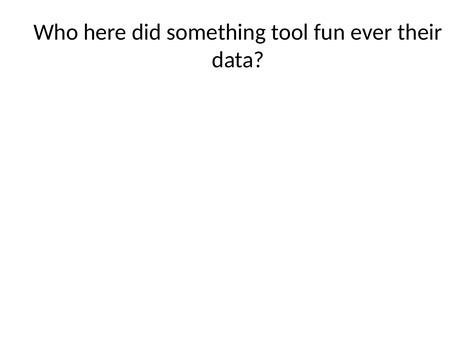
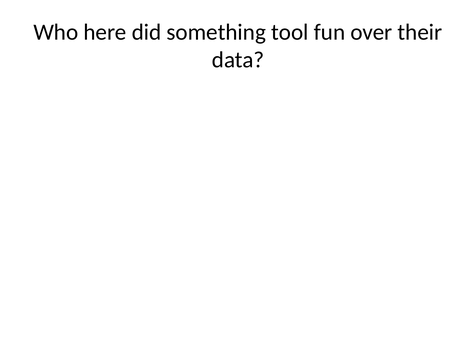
ever: ever -> over (371, 32)
